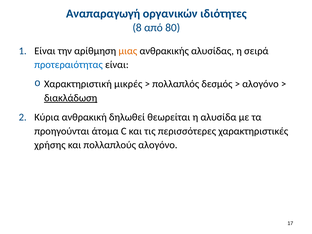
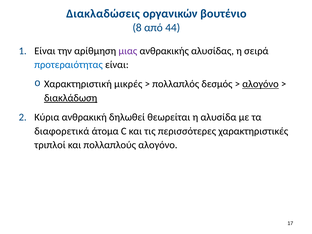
Αναπαραγωγή: Αναπαραγωγή -> Διακλαδώσεις (103, 14)
ιδιότητες: ιδιότητες -> βουτένιο (223, 14)
80: 80 -> 44 (173, 28)
μιας colour: orange -> purple (128, 51)
αλογόνο underline: none -> present (260, 84)
προηγούνται: προηγούνται -> διαφορετικά (62, 131)
χρήσης: χρήσης -> τριπλοί (50, 145)
